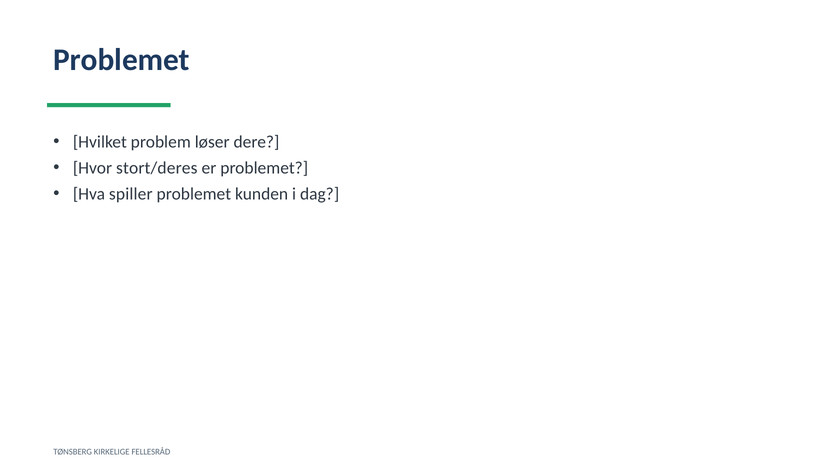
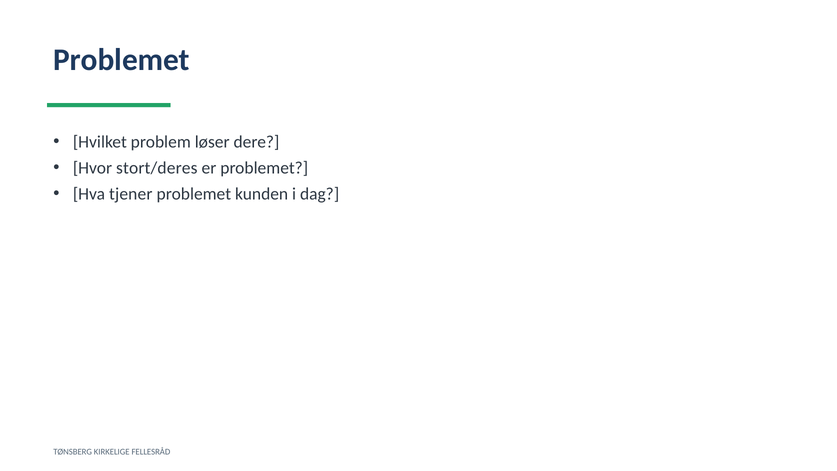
spiller: spiller -> tjener (131, 194)
